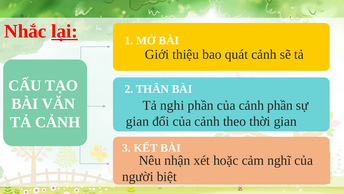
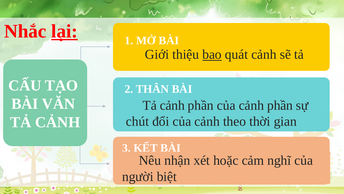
bao underline: none -> present (212, 54)
nghi: nghi -> cảnh (172, 105)
gian: gian -> chút (137, 121)
